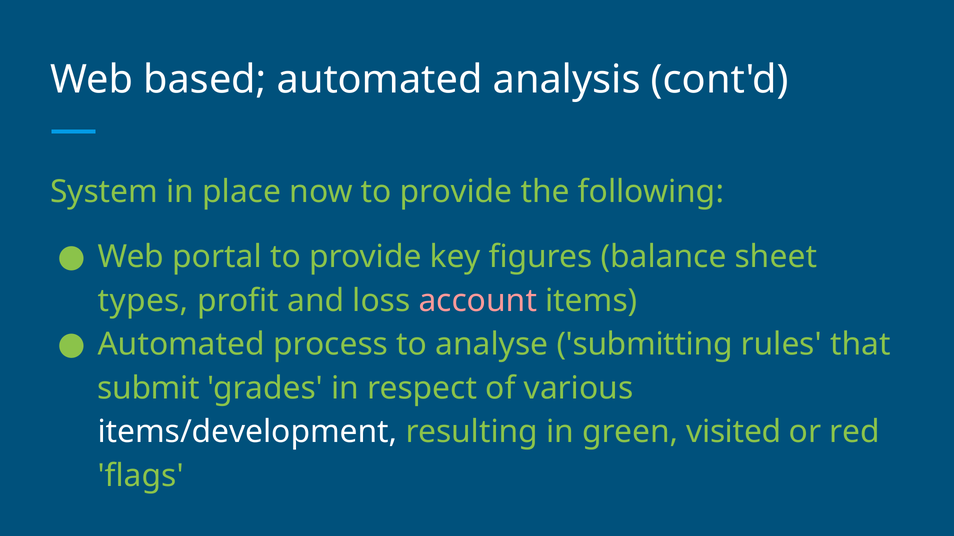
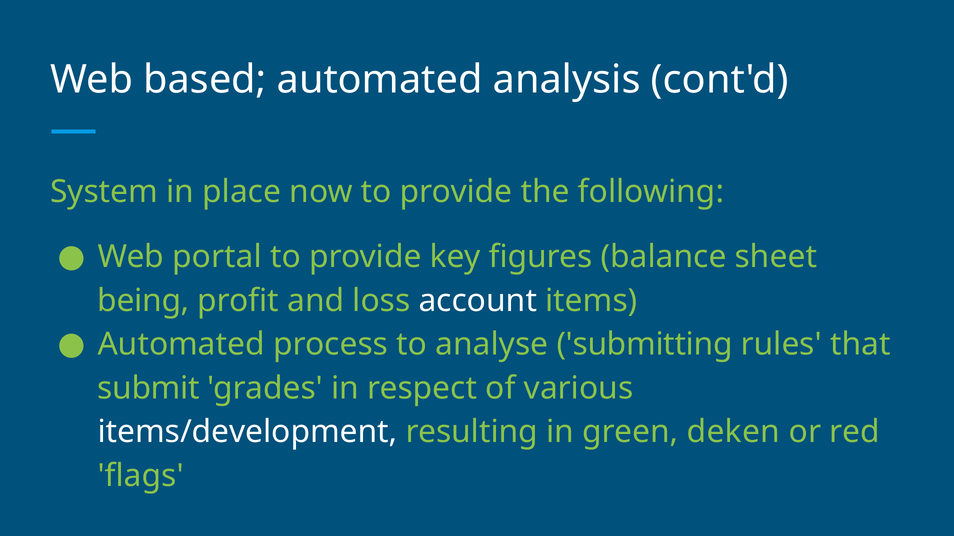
types: types -> being (143, 301)
account colour: pink -> white (478, 301)
visited: visited -> deken (733, 433)
